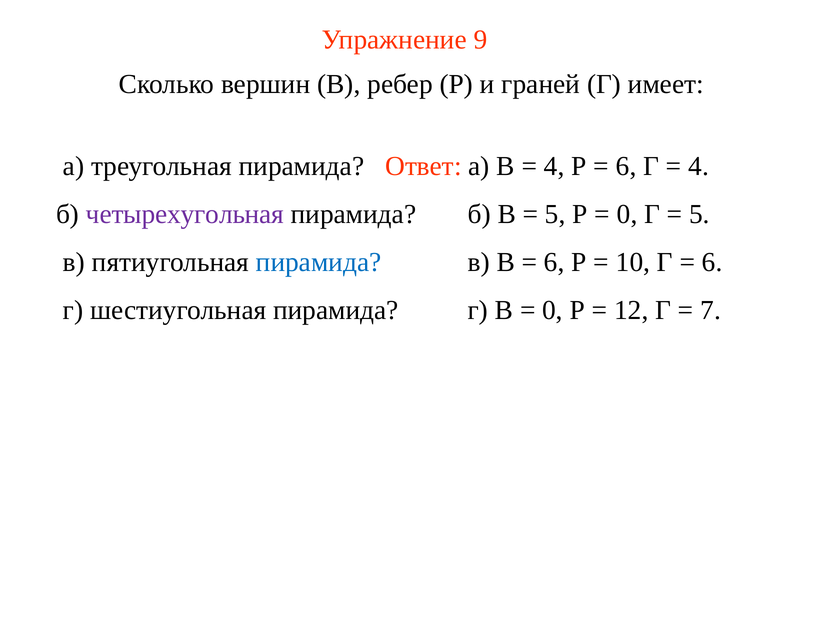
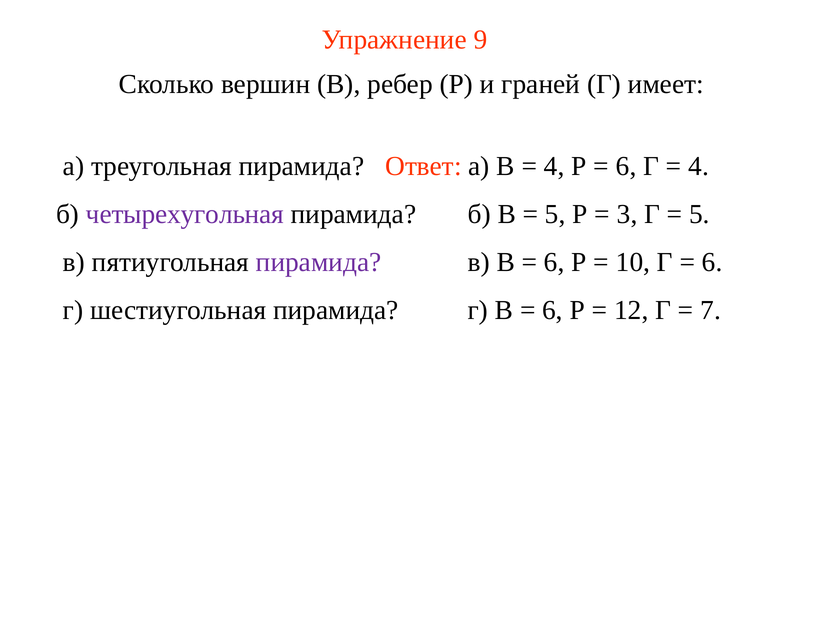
0: 0 -> 3 (627, 214)
пирамида colour: blue -> purple (319, 262)
0: 0 -> 6 (553, 310)
